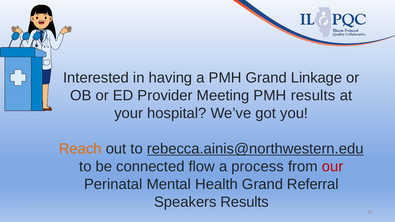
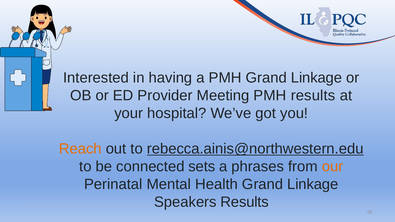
flow: flow -> sets (202, 167)
process: process -> phrases (258, 167)
our colour: red -> orange (333, 167)
Health Grand Referral: Referral -> Linkage (313, 184)
